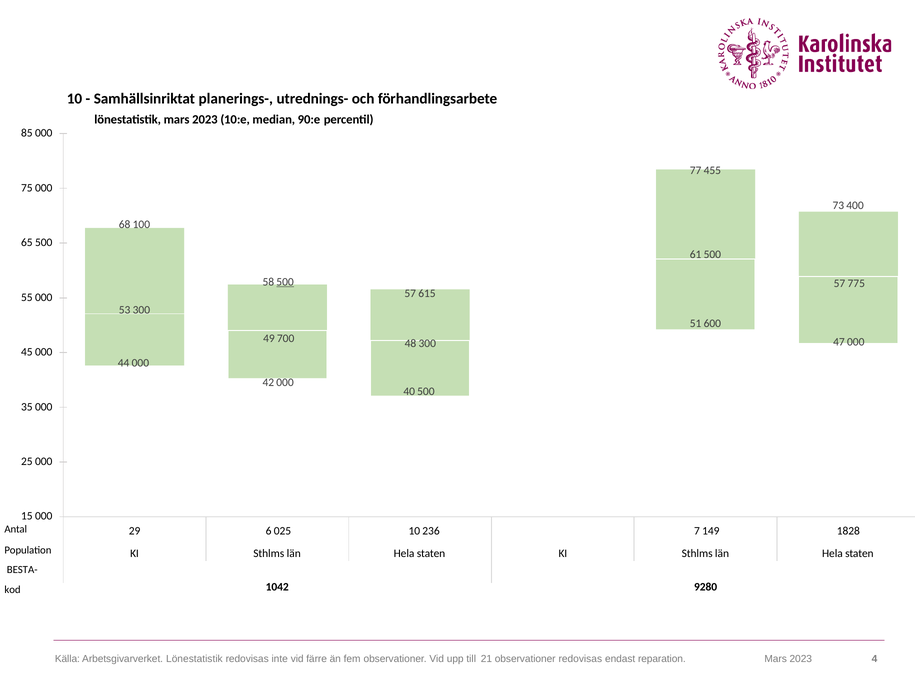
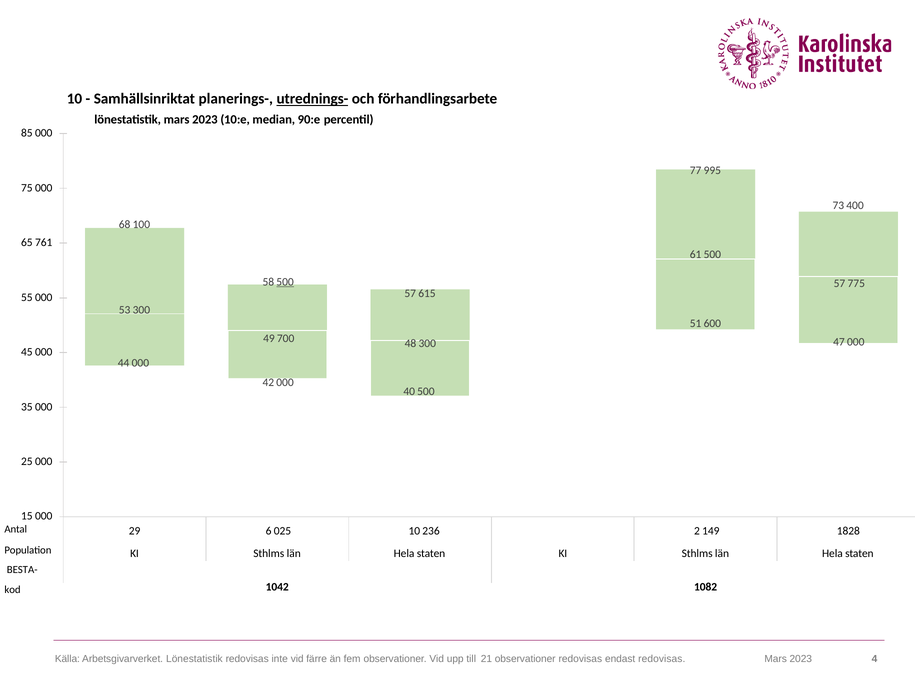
utrednings- underline: none -> present (312, 99)
455: 455 -> 995 (712, 170)
65 500: 500 -> 761 (44, 243)
7: 7 -> 2 (697, 531)
9280: 9280 -> 1082 (706, 587)
endast reparation: reparation -> redovisas (662, 659)
